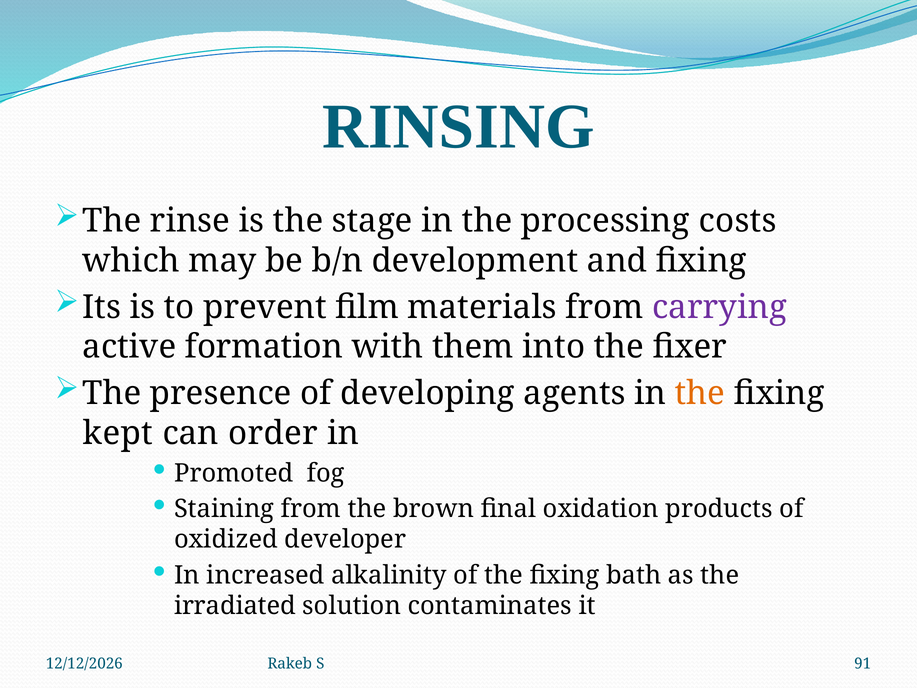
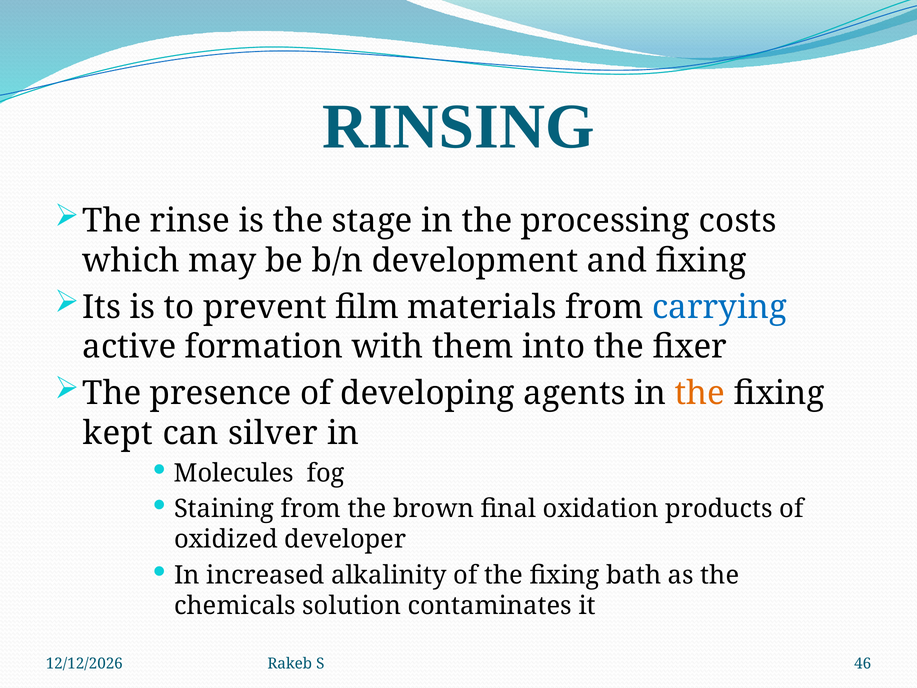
carrying colour: purple -> blue (720, 307)
order: order -> silver (273, 433)
Promoted: Promoted -> Molecules (234, 473)
irradiated: irradiated -> chemicals (235, 606)
91: 91 -> 46 (863, 663)
